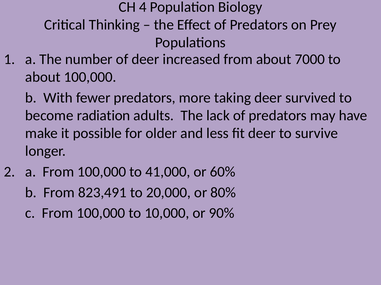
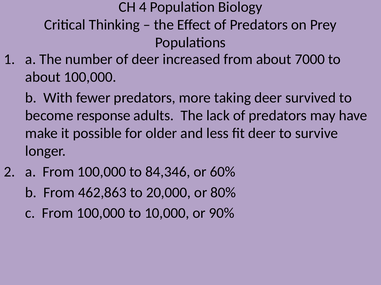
radiation: radiation -> response (104, 116)
41,000: 41,000 -> 84,346 (168, 172)
823,491: 823,491 -> 462,863 (102, 193)
